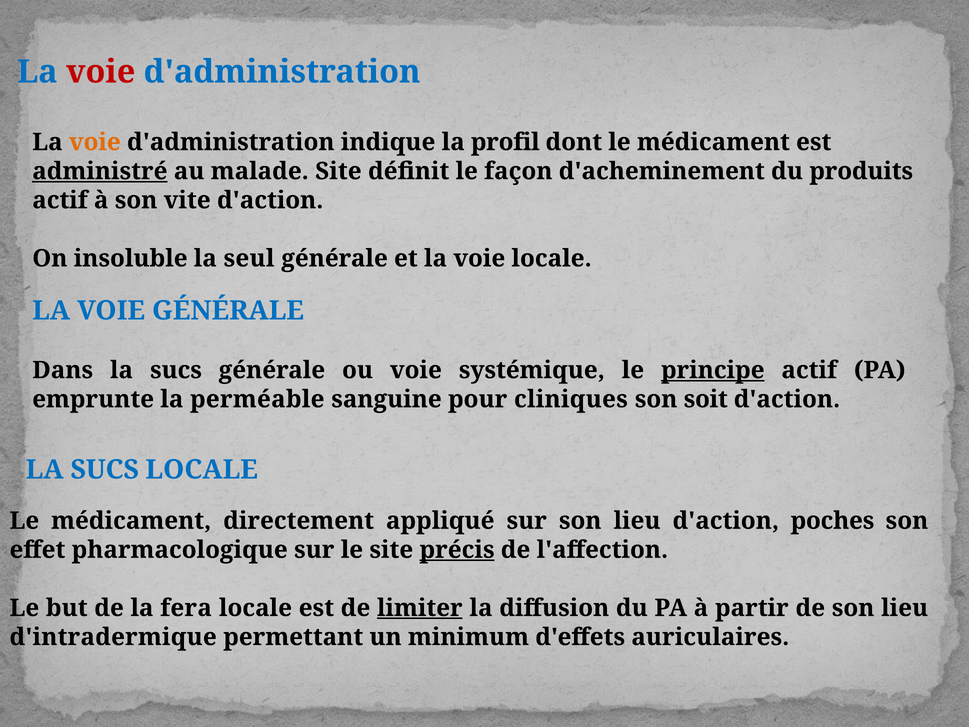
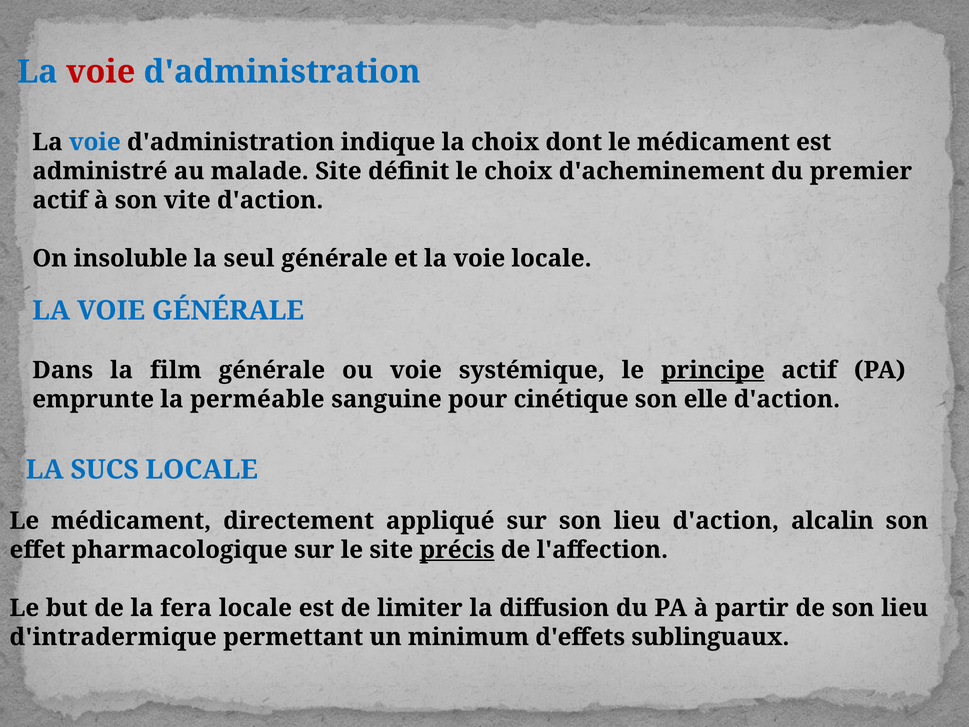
voie colour: orange -> blue (95, 142)
la profil: profil -> choix (505, 142)
administré underline: present -> none (100, 171)
le façon: façon -> choix (518, 171)
produits: produits -> premier (861, 171)
Dans la sucs: sucs -> film (176, 370)
cliniques: cliniques -> cinétique (571, 399)
soit: soit -> elle (706, 399)
poches: poches -> alcalin (832, 521)
limiter underline: present -> none (420, 608)
auriculaires: auriculaires -> sublinguaux (710, 637)
